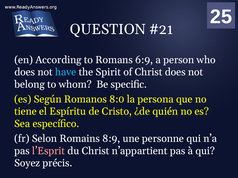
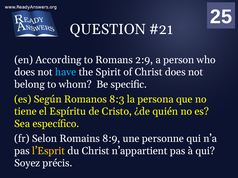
6:9: 6:9 -> 2:9 (144, 60)
8:0: 8:0 -> 8:3 (117, 99)
l’Esprit colour: pink -> yellow (49, 151)
